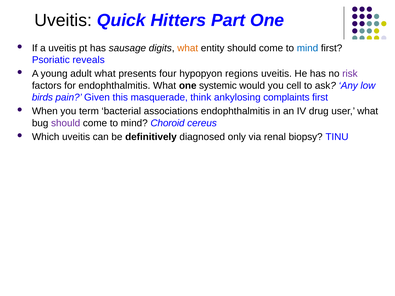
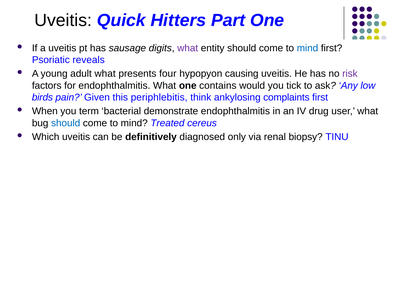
what colour: orange -> purple (188, 48)
regions: regions -> causing (242, 74)
systemic: systemic -> contains (218, 86)
cell: cell -> tick (294, 86)
masquerade: masquerade -> periphlebitis (159, 97)
associations: associations -> demonstrate (171, 111)
should colour: purple -> blue (66, 123)
Choroid: Choroid -> Treated (167, 123)
